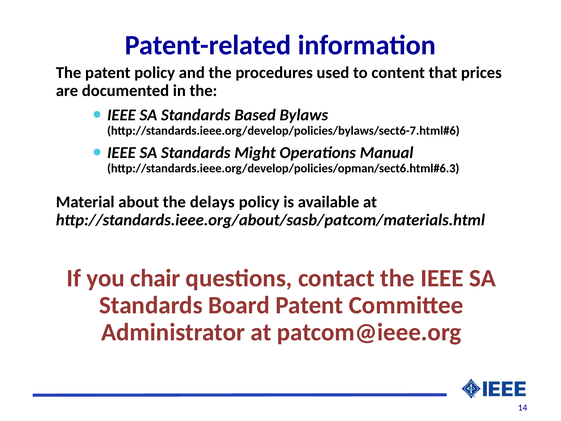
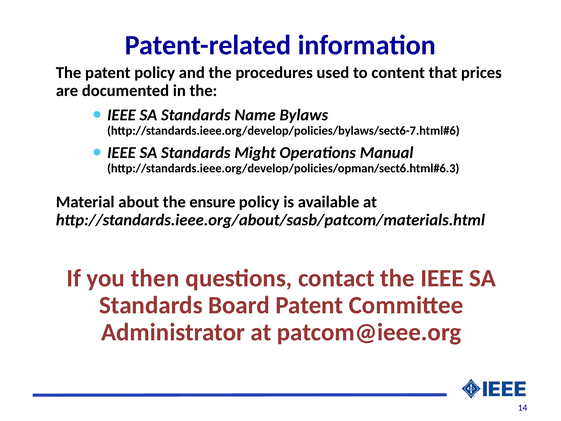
Based: Based -> Name (255, 115)
delays: delays -> ensure (212, 202)
chair: chair -> then (155, 278)
